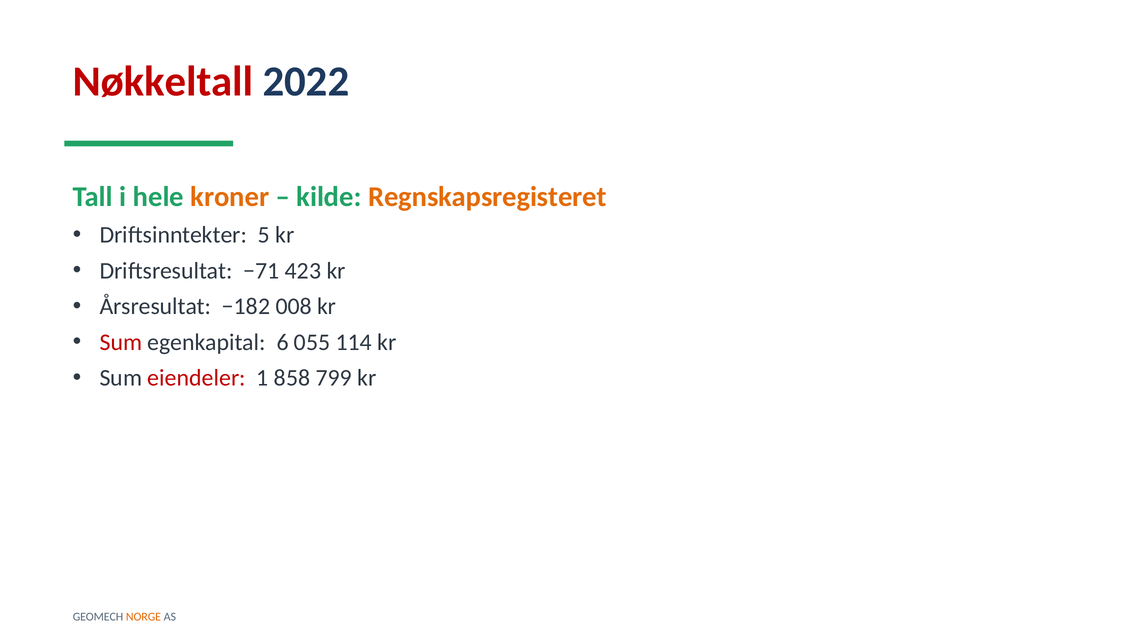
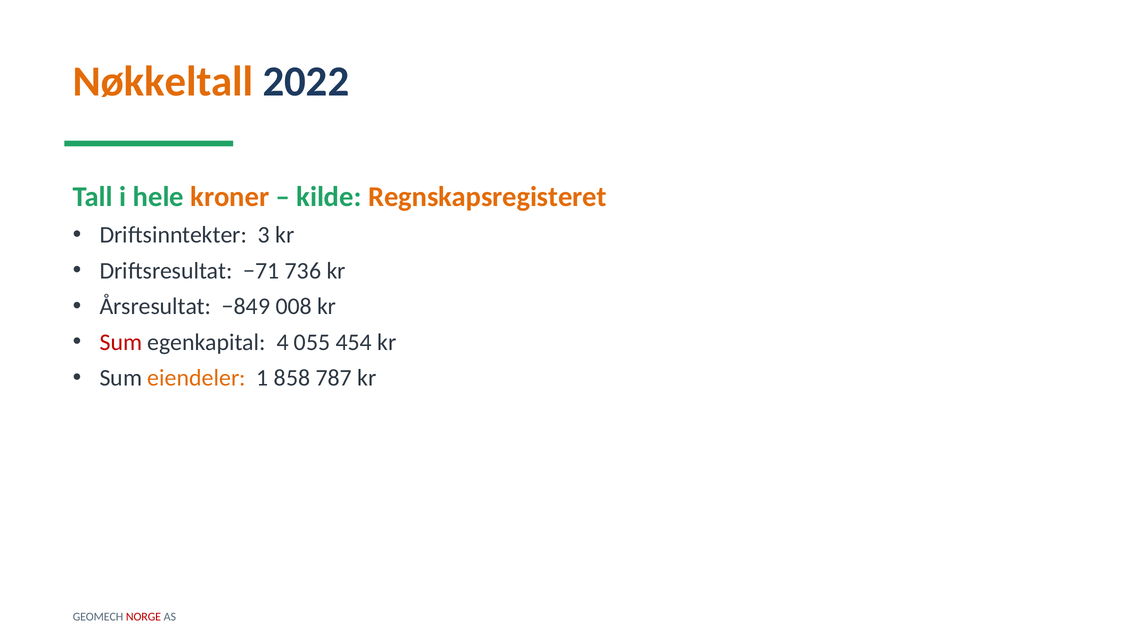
Nøkkeltall colour: red -> orange (163, 82)
5: 5 -> 3 (264, 235)
423: 423 -> 736 (303, 271)
−182: −182 -> −849 (246, 307)
6: 6 -> 4 (283, 343)
114: 114 -> 454 (354, 343)
eiendeler colour: red -> orange (197, 378)
799: 799 -> 787 (334, 378)
NORGE colour: orange -> red (143, 617)
